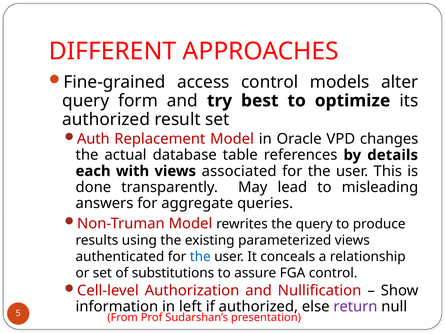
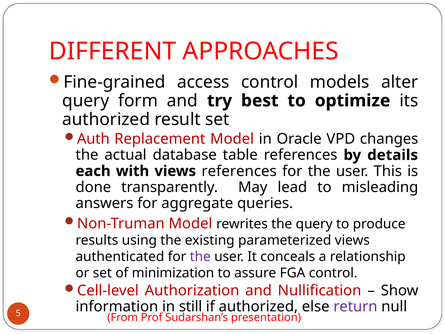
views associated: associated -> references (239, 171)
the colour: blue -> purple (200, 257)
substitutions: substitutions -> minimization (173, 273)
left: left -> still (191, 306)
